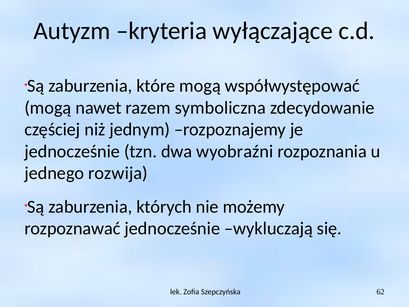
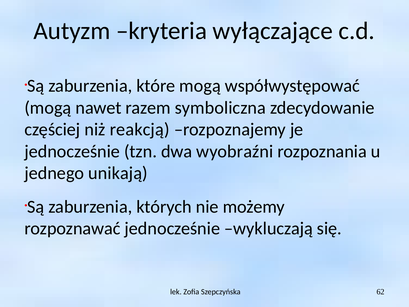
jednym: jednym -> reakcją (140, 129)
rozwija: rozwija -> unikają (118, 173)
